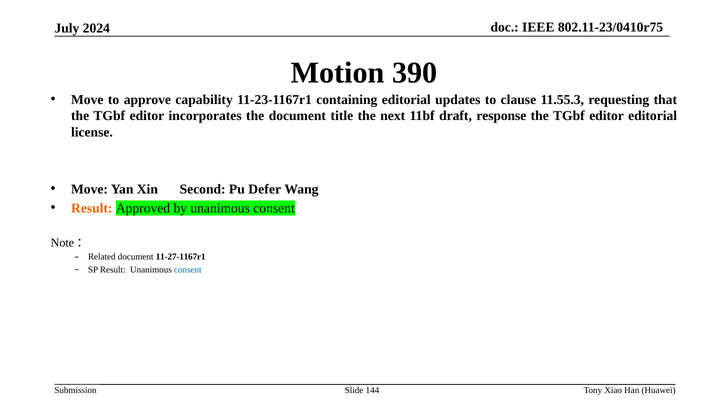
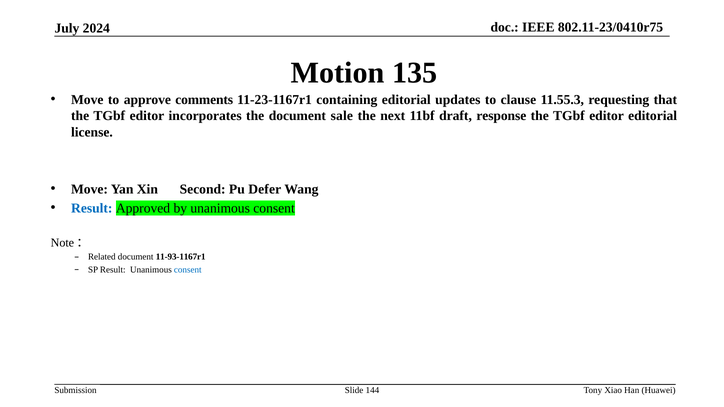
390: 390 -> 135 (415, 73)
capability: capability -> comments (204, 100)
title: title -> sale (342, 116)
Result colour: orange -> blue (92, 208)
11-27-1167r1: 11-27-1167r1 -> 11-93-1167r1 (181, 257)
